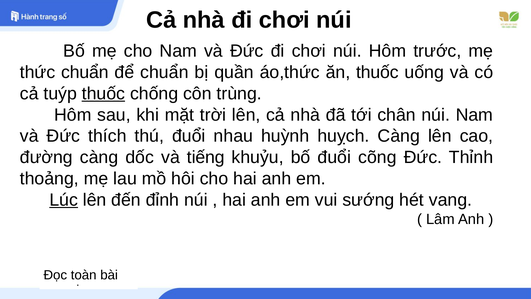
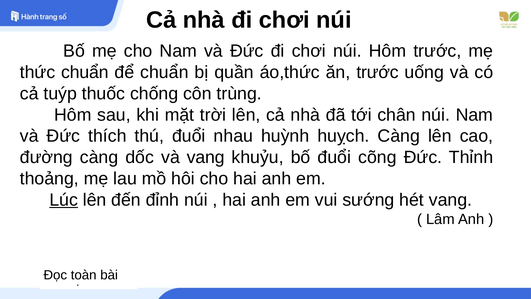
ăn thuốc: thuốc -> trước (378, 72)
thuốc underline: present -> none (103, 93)
và tiếng: tiếng -> vang (206, 157)
